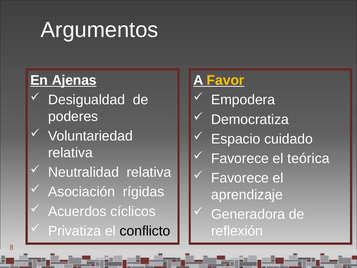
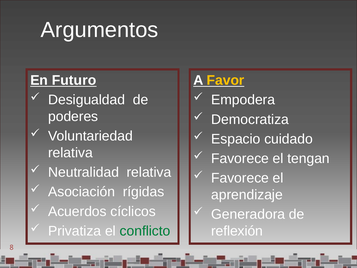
Ajenas: Ajenas -> Futuro (74, 80)
teórica: teórica -> tengan (309, 158)
conflicto colour: black -> green (145, 231)
